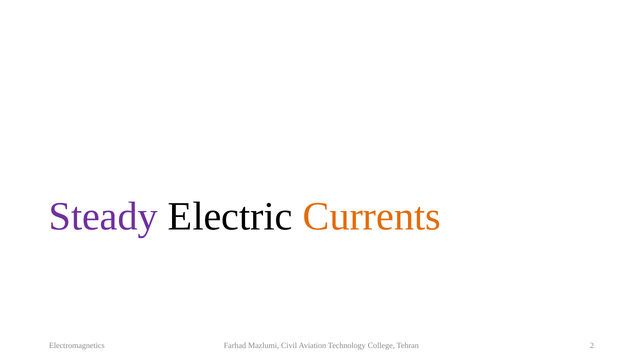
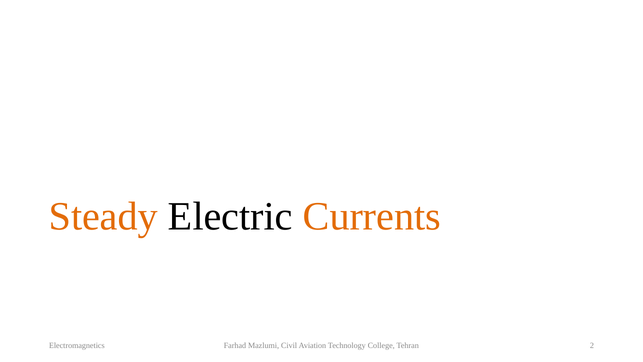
Steady colour: purple -> orange (103, 216)
